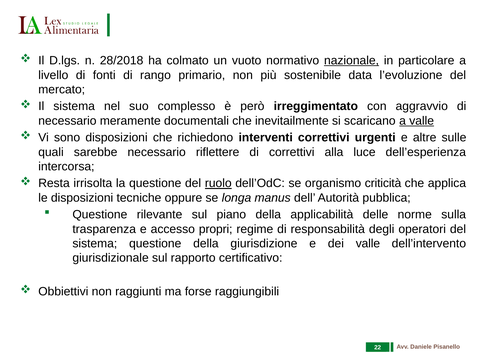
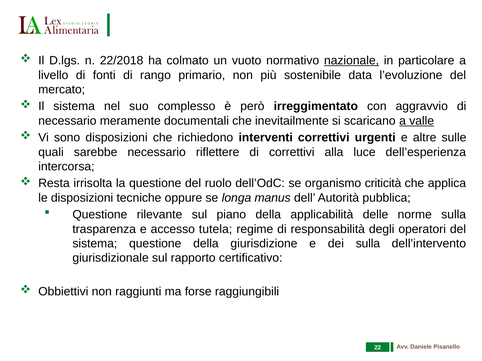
28/2018: 28/2018 -> 22/2018 (122, 61)
ruolo underline: present -> none (218, 184)
propri: propri -> tutela (216, 229)
dei valle: valle -> sulla (368, 244)
